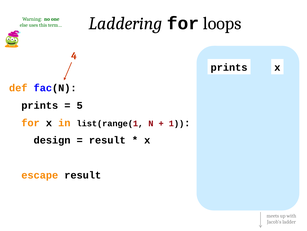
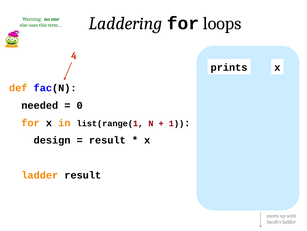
prints: prints -> needed (40, 105)
5: 5 -> 0 (80, 105)
escape: escape -> ladder (40, 175)
